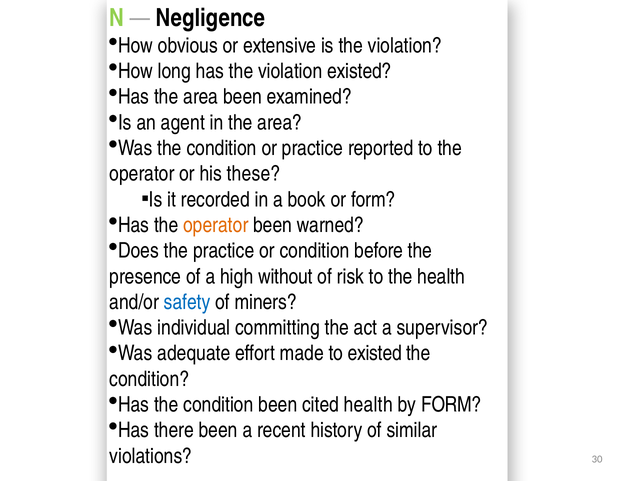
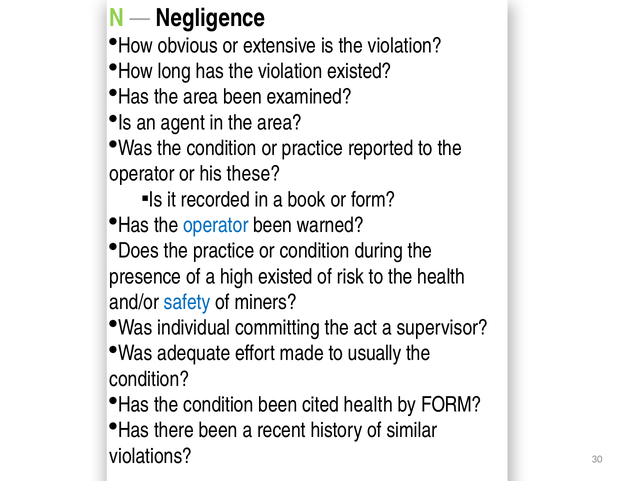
operator colour: orange -> blue (216, 225)
before: before -> during (379, 251)
high without: without -> existed (285, 276)
to existed: existed -> usually (375, 353)
